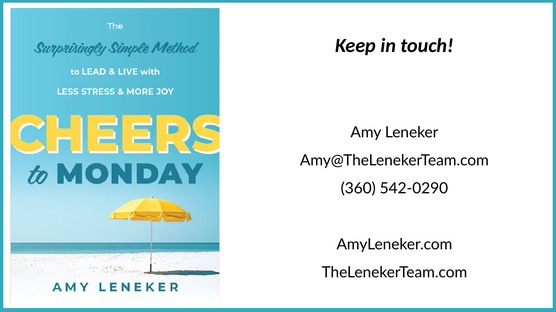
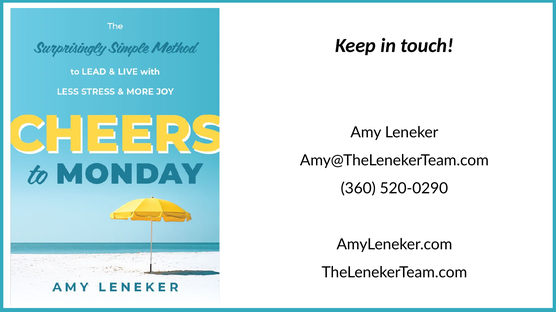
542-0290: 542-0290 -> 520-0290 (414, 189)
